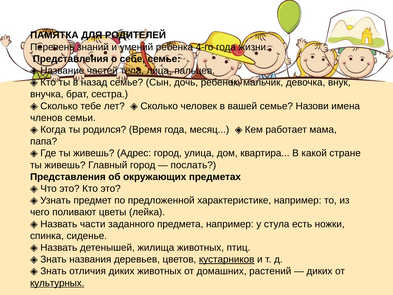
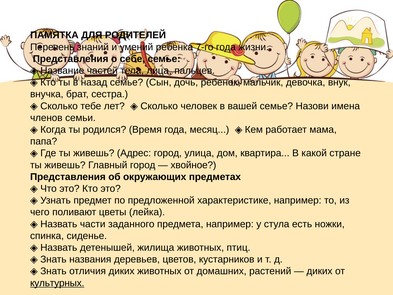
4-го: 4-го -> 7-го (205, 47)
послать: послать -> хвойное (193, 165)
кустарников underline: present -> none (227, 259)
